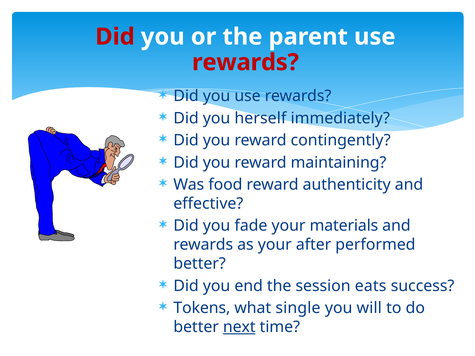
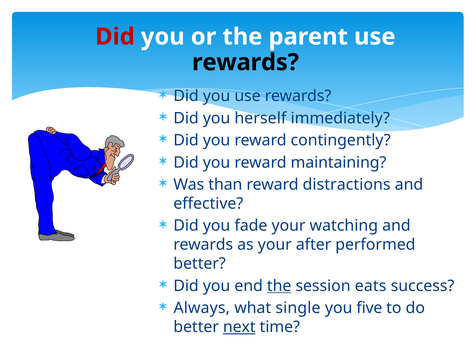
rewards colour: red -> black (245, 62)
food: food -> than (225, 185)
authenticity: authenticity -> distractions (347, 185)
materials: materials -> watching (344, 226)
the underline: none -> present (279, 286)
Tokens: Tokens -> Always (202, 308)
will: will -> five (369, 308)
